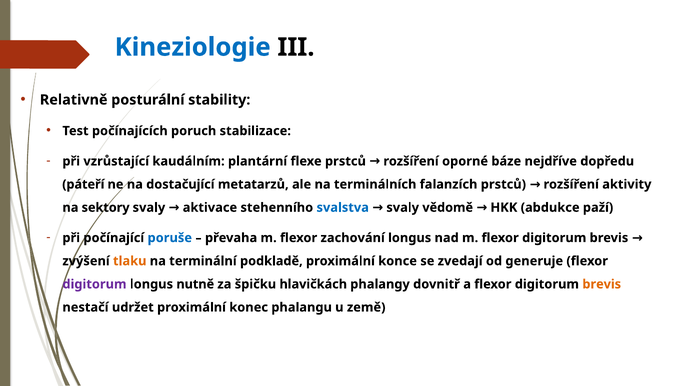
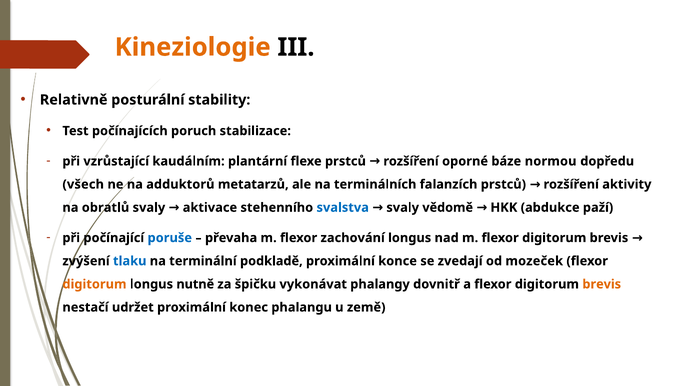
Kineziologie colour: blue -> orange (193, 47)
nejdříve: nejdříve -> normou (551, 161)
páteří: páteří -> všech (83, 184)
dostačující: dostačující -> adduktorů (180, 184)
sektory: sektory -> obratlů (106, 207)
tlaku colour: orange -> blue (130, 261)
generuje: generuje -> mozeček (534, 261)
digitorum colour: purple -> orange (94, 284)
hlavičkách: hlavičkách -> vykonávat (313, 284)
